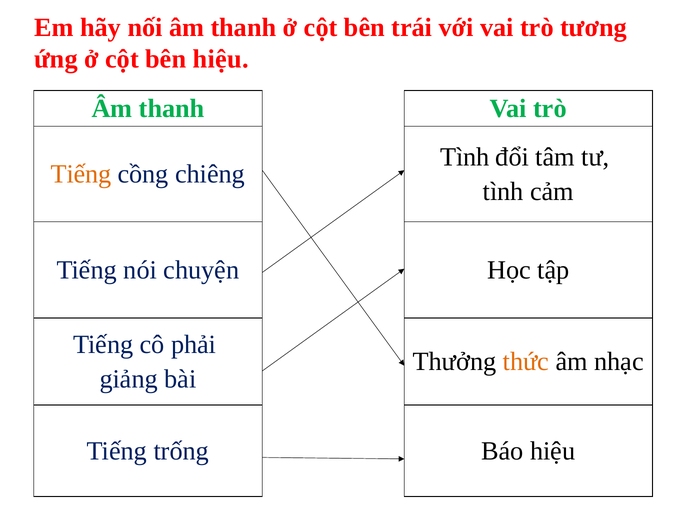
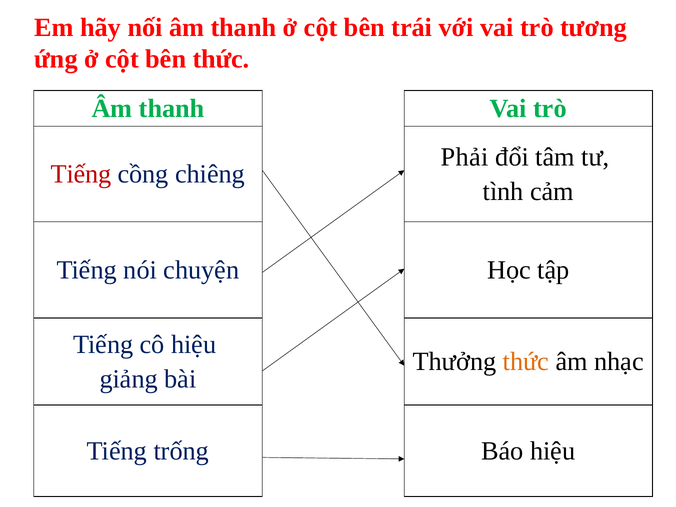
bên hiệu: hiệu -> thức (221, 59)
Tình: Tình -> Phải (465, 157)
Tiếng colour: orange -> red (81, 174)
cô phải: phải -> hiệu (194, 345)
